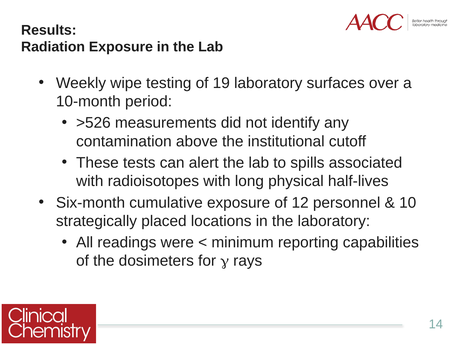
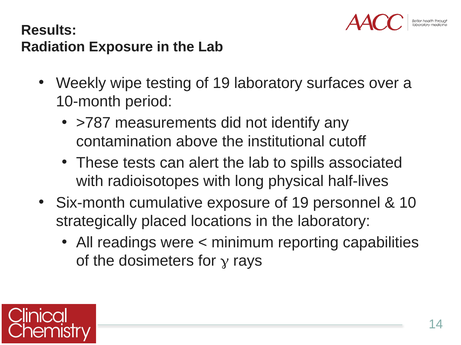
>526: >526 -> >787 (93, 123)
exposure of 12: 12 -> 19 (300, 203)
